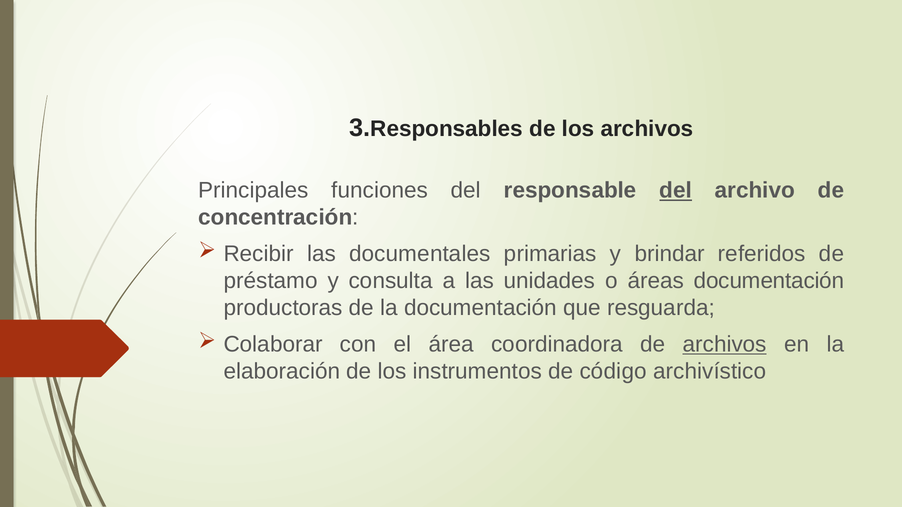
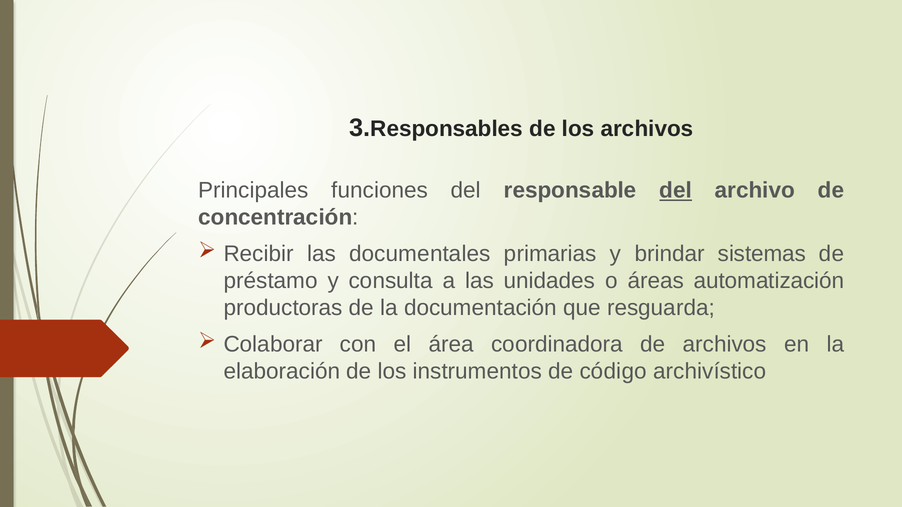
referidos: referidos -> sistemas (762, 254)
áreas documentación: documentación -> automatización (769, 281)
archivos underline: present -> none (725, 345)
